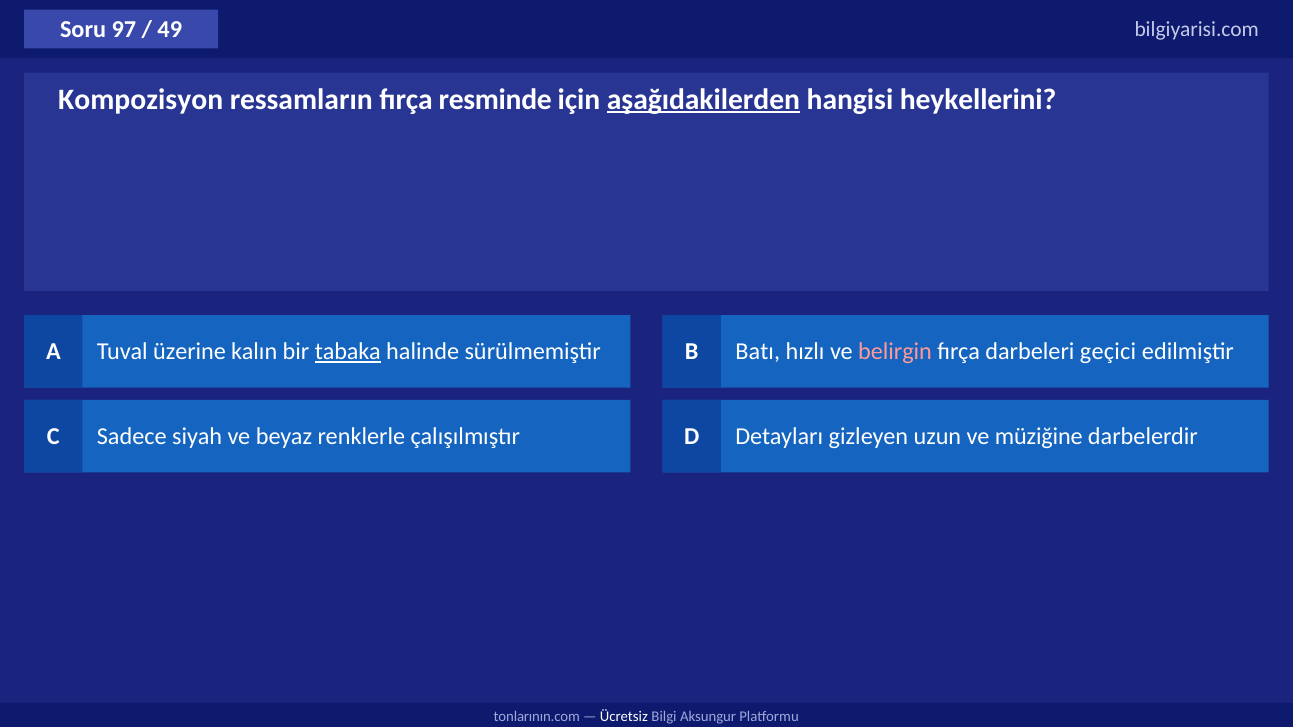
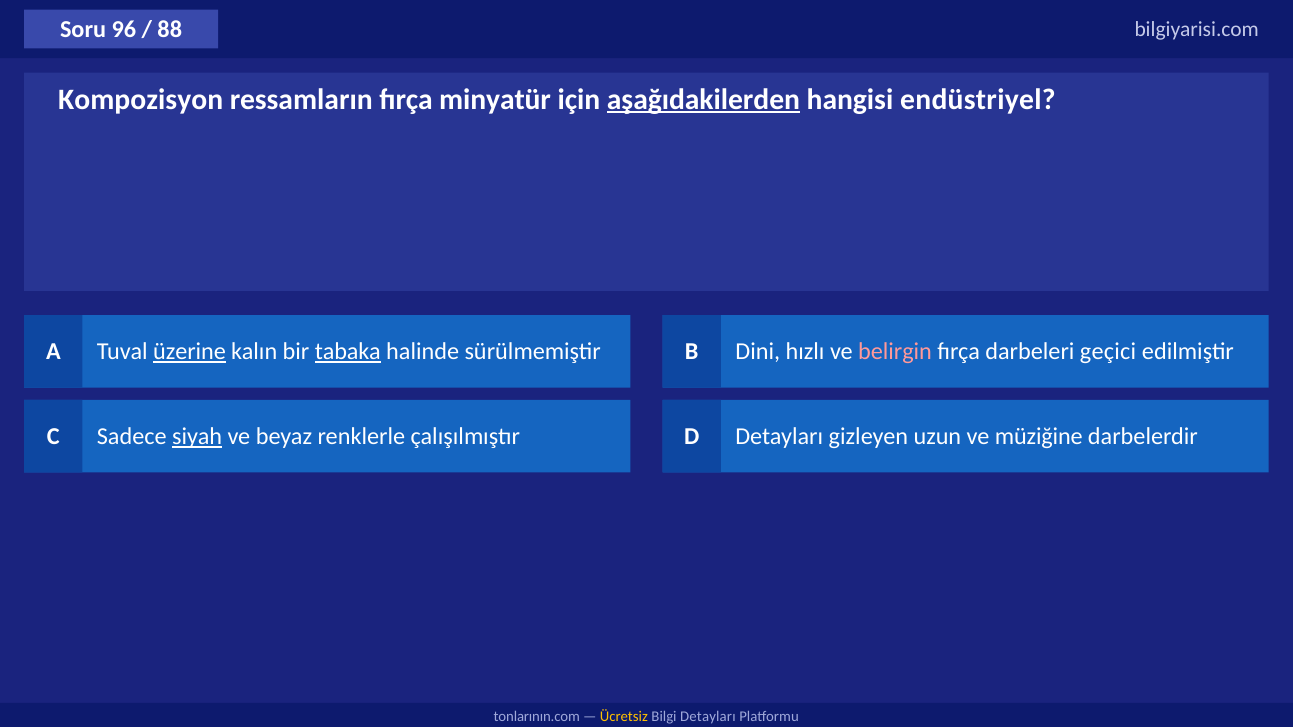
97: 97 -> 96 (124, 30)
49: 49 -> 88 (170, 30)
resminde: resminde -> minyatür (495, 100)
heykellerini: heykellerini -> endüstriyel (978, 100)
üzerine underline: none -> present (189, 352)
Batı: Batı -> Dini (758, 352)
siyah underline: none -> present (197, 437)
Ücretsiz colour: white -> yellow (624, 717)
Bilgi Aksungur: Aksungur -> Detayları (708, 717)
